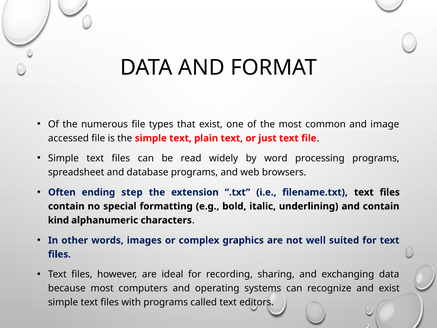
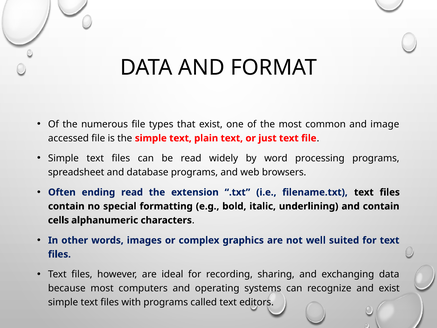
ending step: step -> read (132, 192)
kind: kind -> cells (58, 220)
